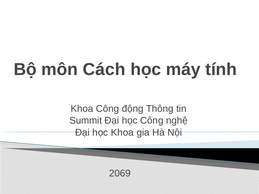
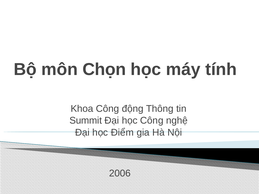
Cách: Cách -> Chọn (104, 69)
học Khoa: Khoa -> Điểm (122, 133)
2069: 2069 -> 2006 (120, 174)
